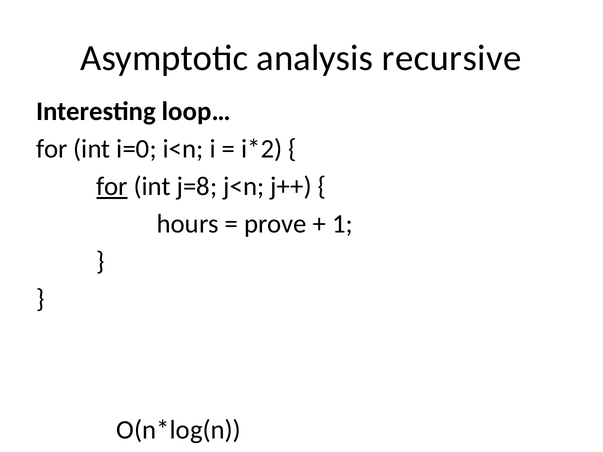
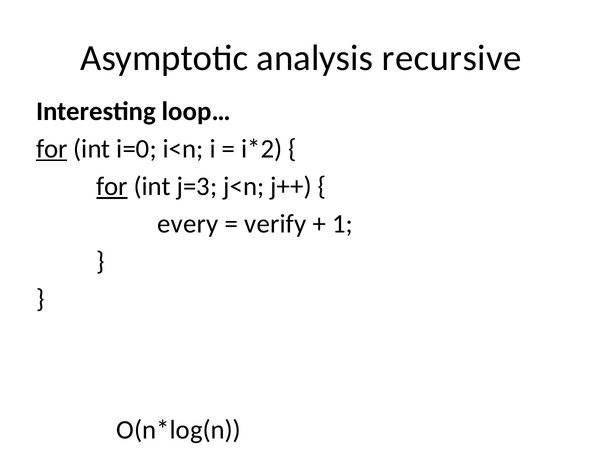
for underline: none -> present (52, 149)
j=8: j=8 -> j=3 (197, 187)
hours: hours -> every (188, 224)
prove: prove -> verify (275, 224)
